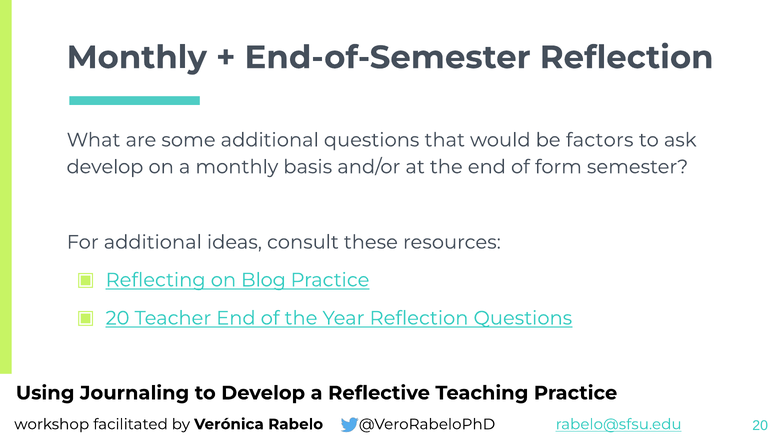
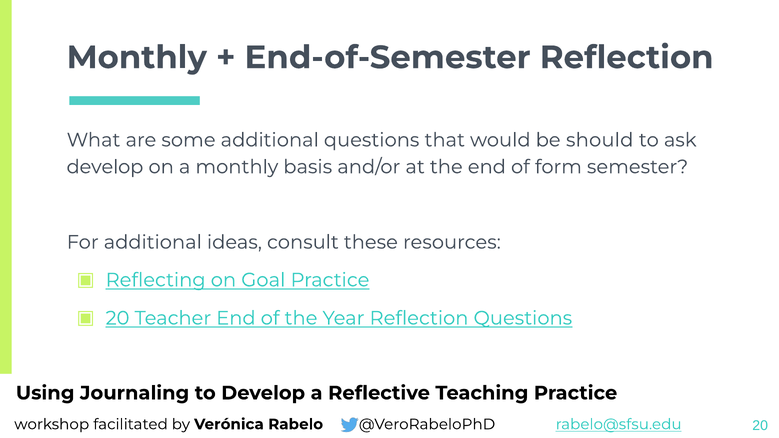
factors: factors -> should (600, 140)
Blog: Blog -> Goal (263, 280)
